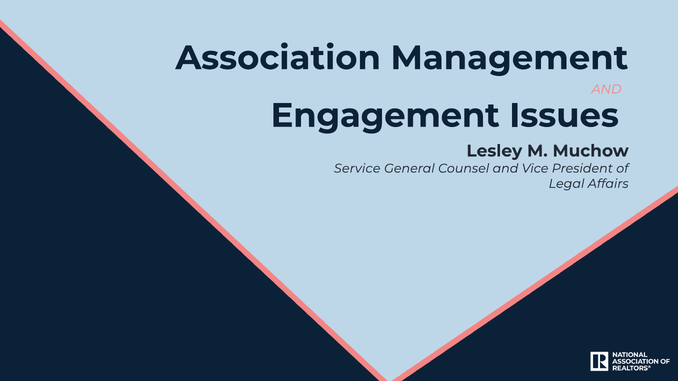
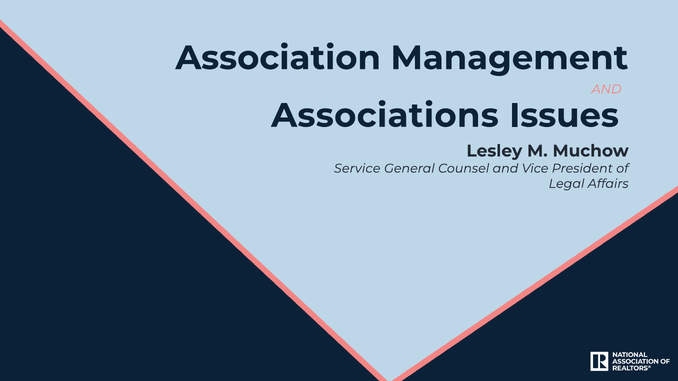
Engagement: Engagement -> Associations (385, 116)
